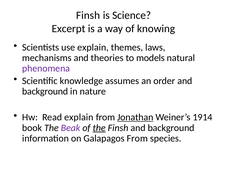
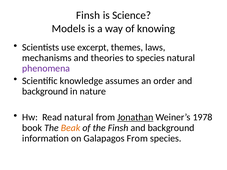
Excerpt: Excerpt -> Models (69, 29)
use explain: explain -> excerpt (93, 47)
to models: models -> species (150, 58)
Read explain: explain -> natural (79, 117)
1914: 1914 -> 1978 (203, 117)
Beak colour: purple -> orange (71, 128)
the underline: present -> none (99, 128)
